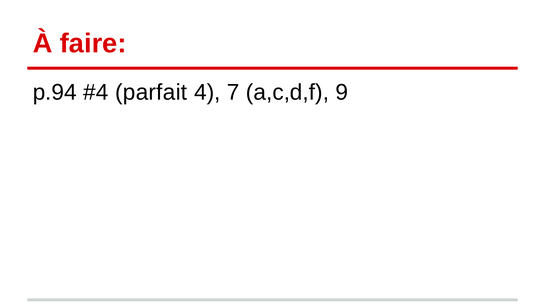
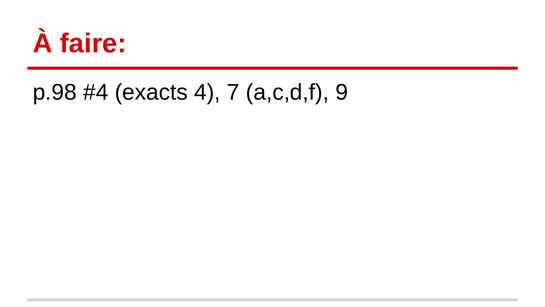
p.94: p.94 -> p.98 (55, 92)
parfait: parfait -> exacts (151, 92)
